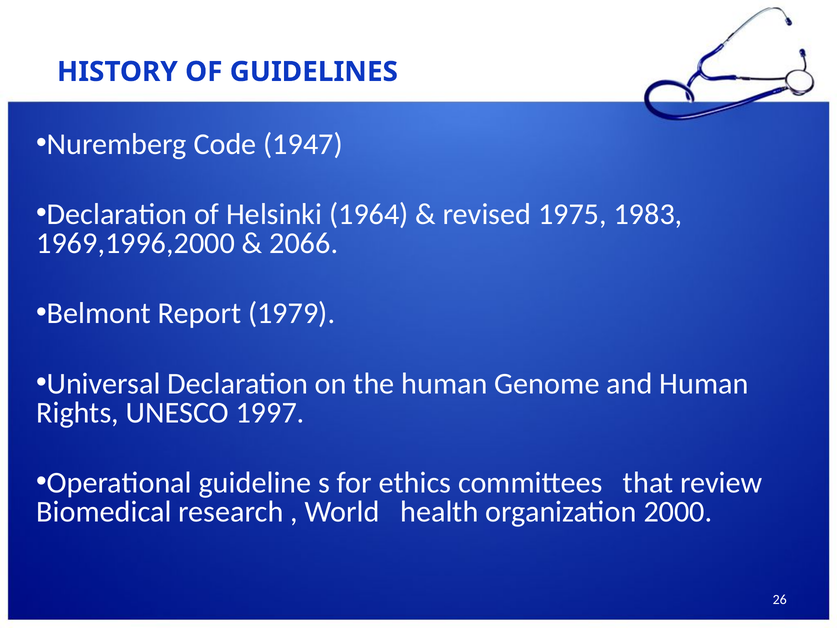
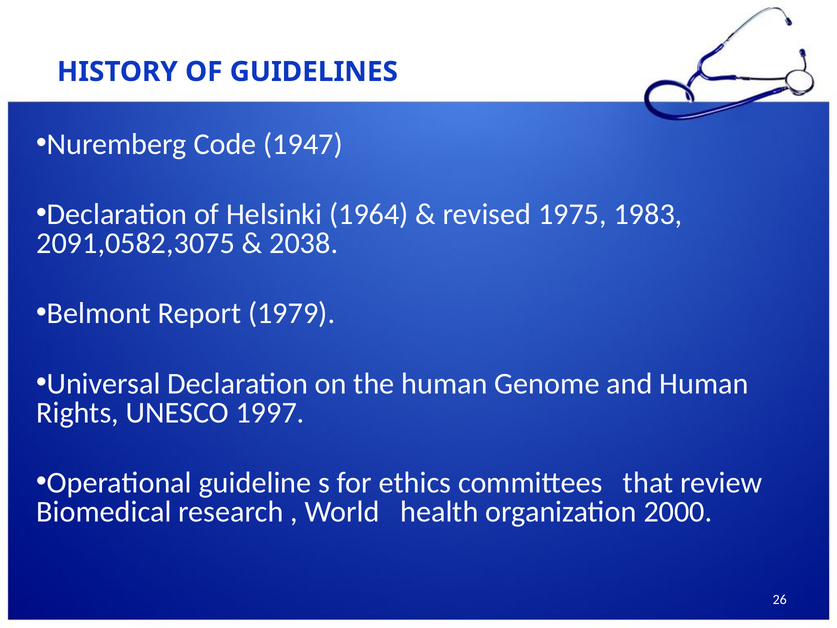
1969,1996,2000: 1969,1996,2000 -> 2091,0582,3075 (136, 243)
2066: 2066 -> 2038 (304, 243)
